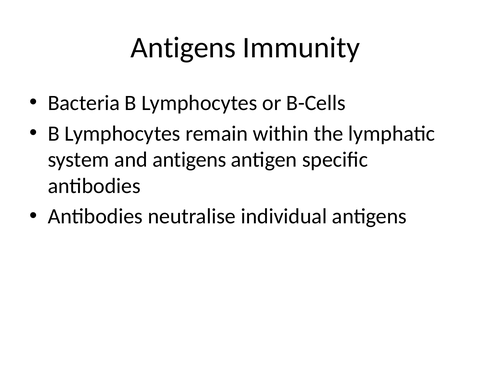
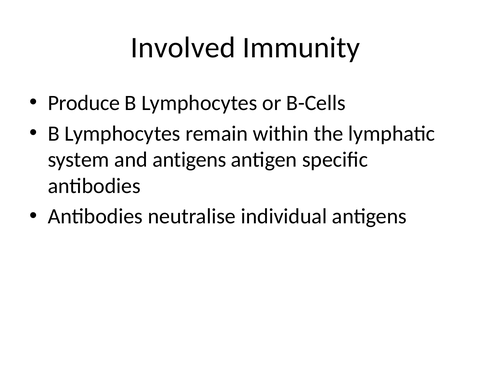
Antigens: Antigens -> Involved (183, 48)
Bacteria: Bacteria -> Produce (84, 103)
